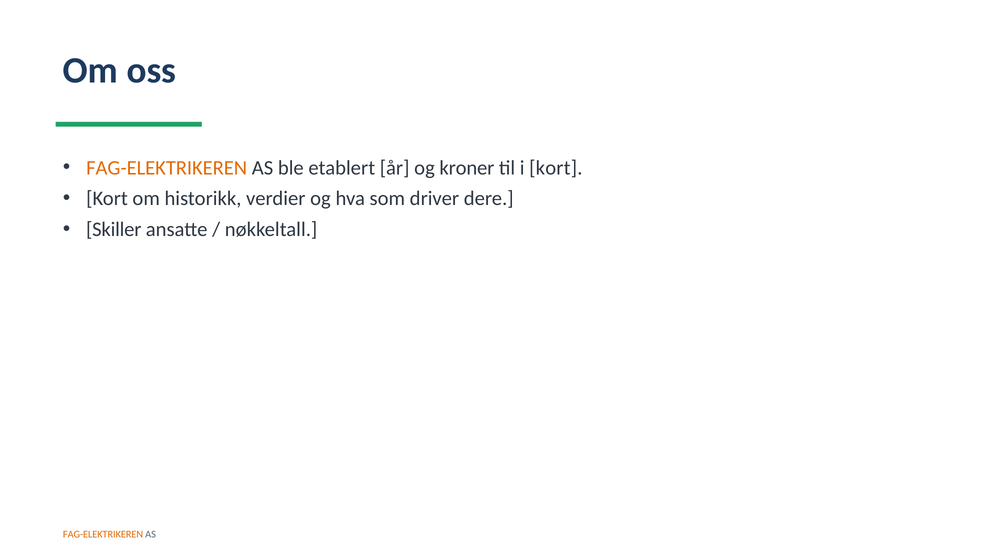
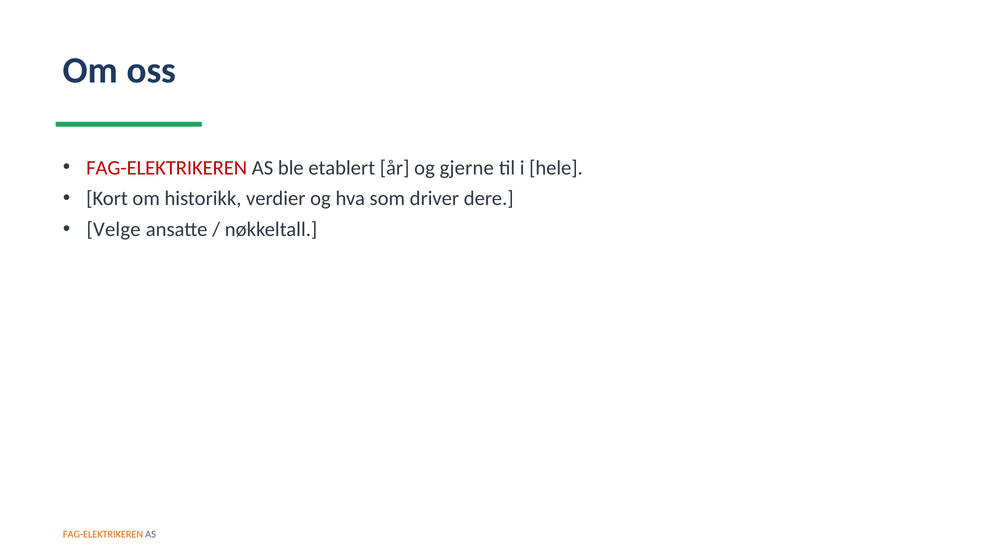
FAG-ELEKTRIKEREN colour: orange -> red (167, 168)
kroner: kroner -> gjerne (467, 168)
i kort: kort -> hele (556, 168)
Skiller: Skiller -> Velge (114, 230)
